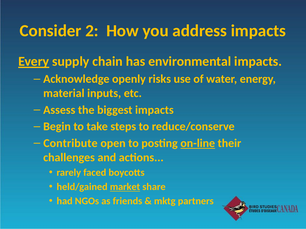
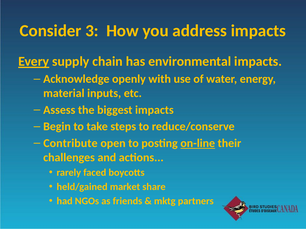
2: 2 -> 3 (92, 31)
risks: risks -> with (160, 79)
market underline: present -> none (125, 187)
